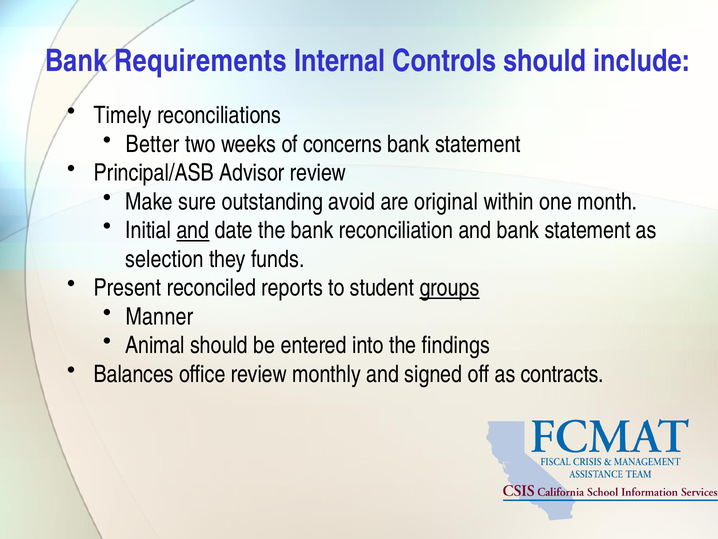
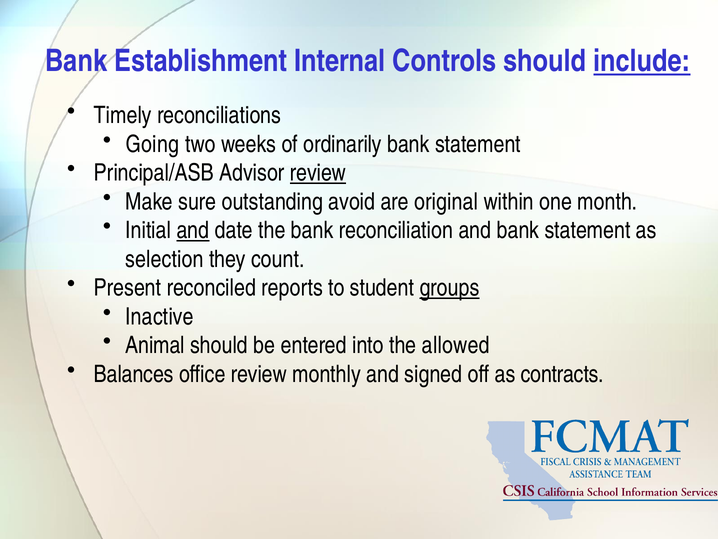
Requirements: Requirements -> Establishment (201, 61)
include underline: none -> present (642, 61)
Better: Better -> Going (152, 144)
concerns: concerns -> ordinarily (343, 144)
review underline: none -> present (318, 173)
funds: funds -> count (278, 259)
Manner: Manner -> Inactive (160, 316)
findings: findings -> allowed (456, 345)
